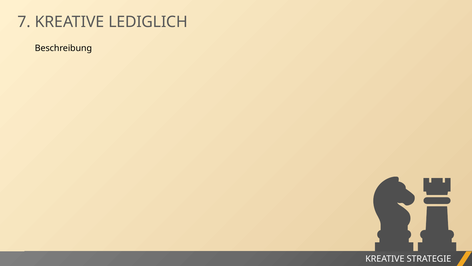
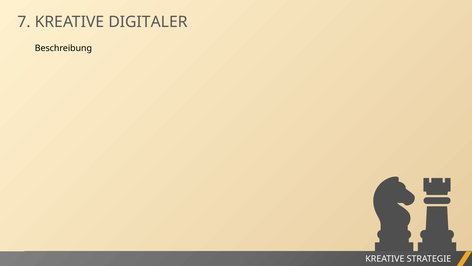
LEDIGLICH: LEDIGLICH -> DIGITALER (148, 22)
